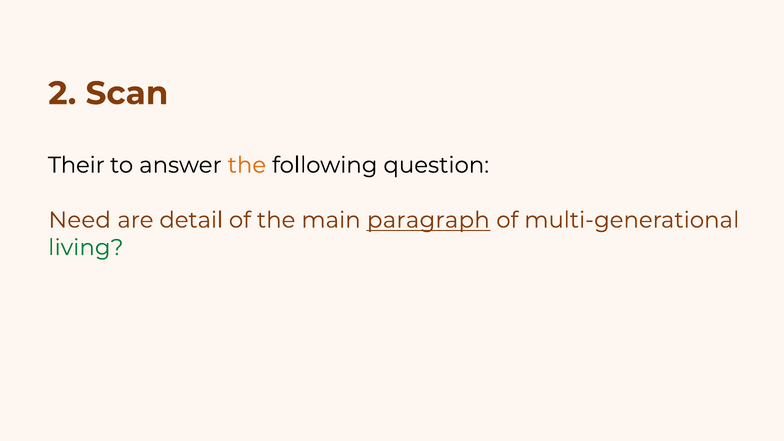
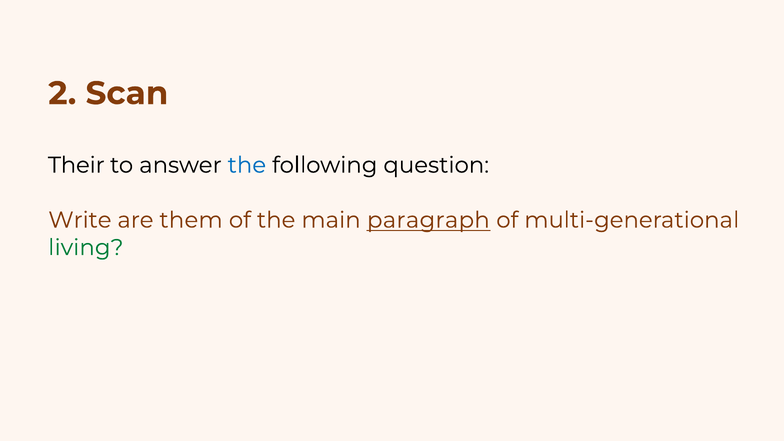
the colour: orange -> blue (247, 165)
Need: Need -> Write (80, 220)
detail: detail -> them (191, 220)
